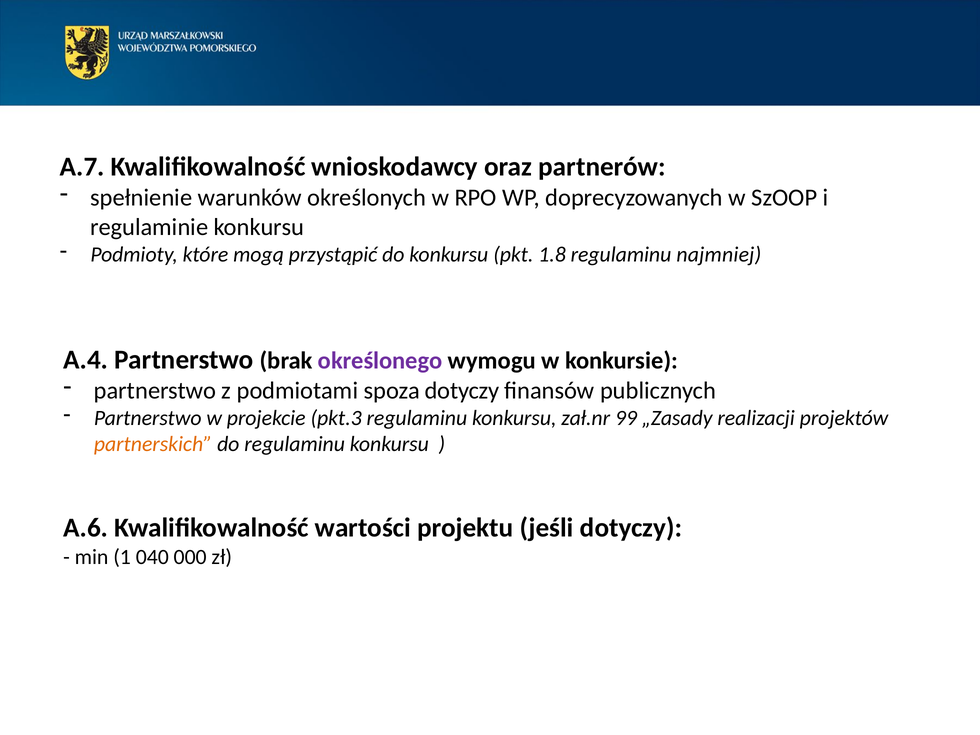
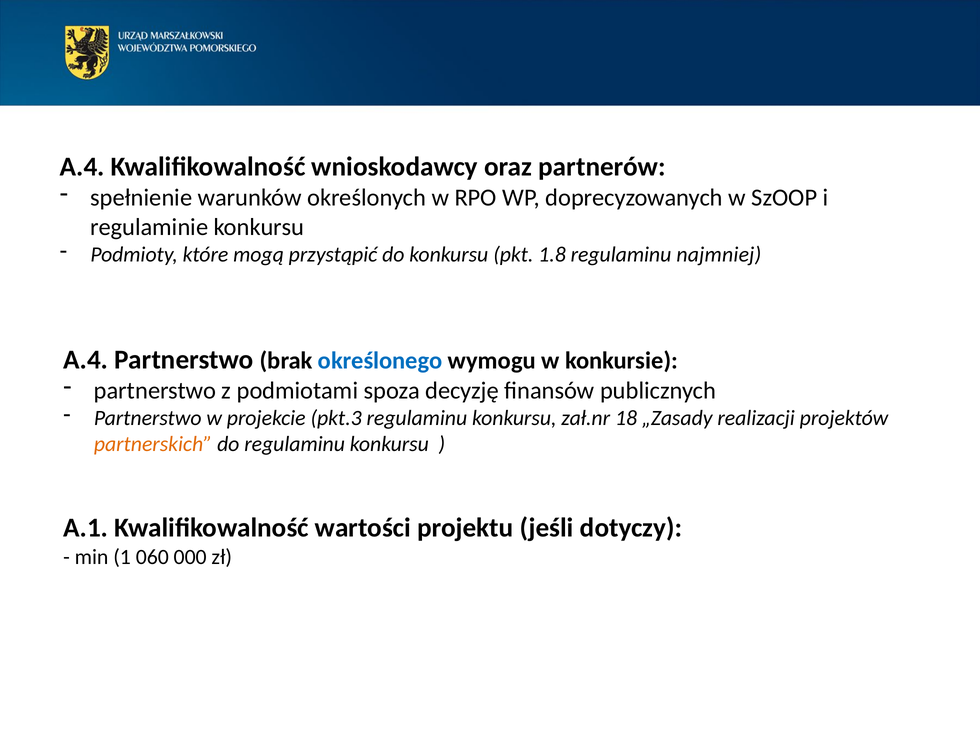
A.7: A.7 -> A.4 (82, 167)
określonego colour: purple -> blue (380, 361)
spoza dotyczy: dotyczy -> decyzję (462, 391)
99: 99 -> 18 (626, 418)
A.6: A.6 -> A.1 (86, 528)
040: 040 -> 060 (152, 557)
